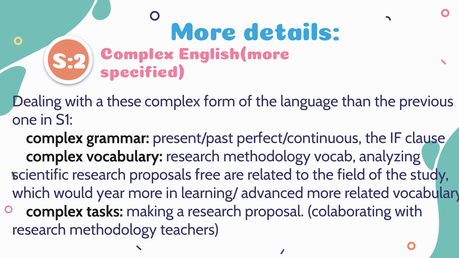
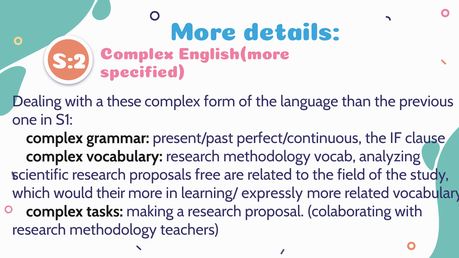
year: year -> their (111, 193)
advanced: advanced -> expressly (272, 193)
